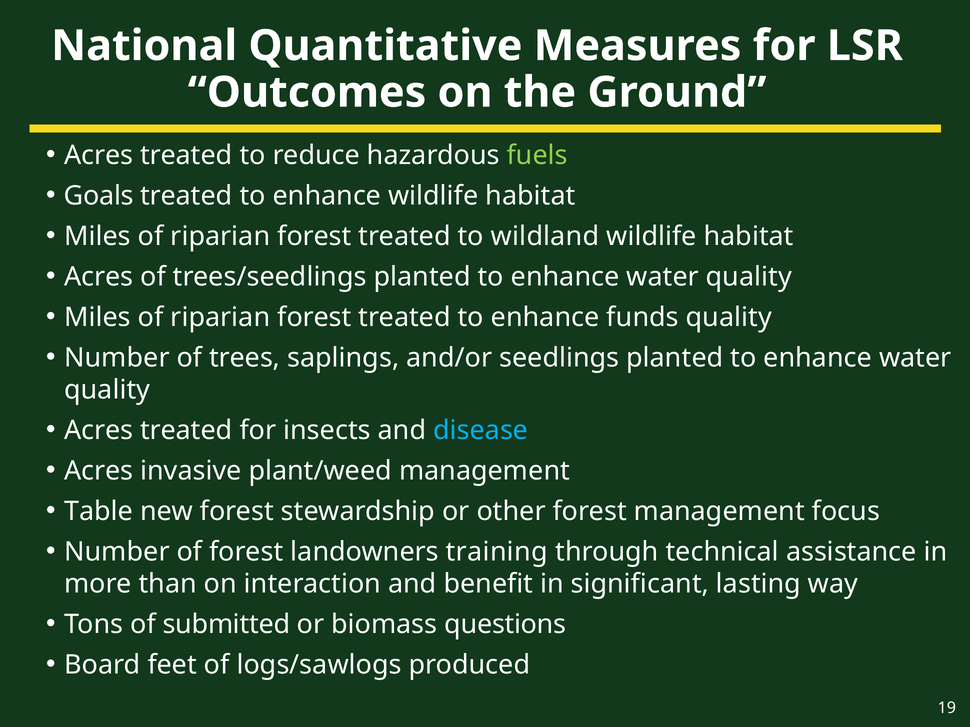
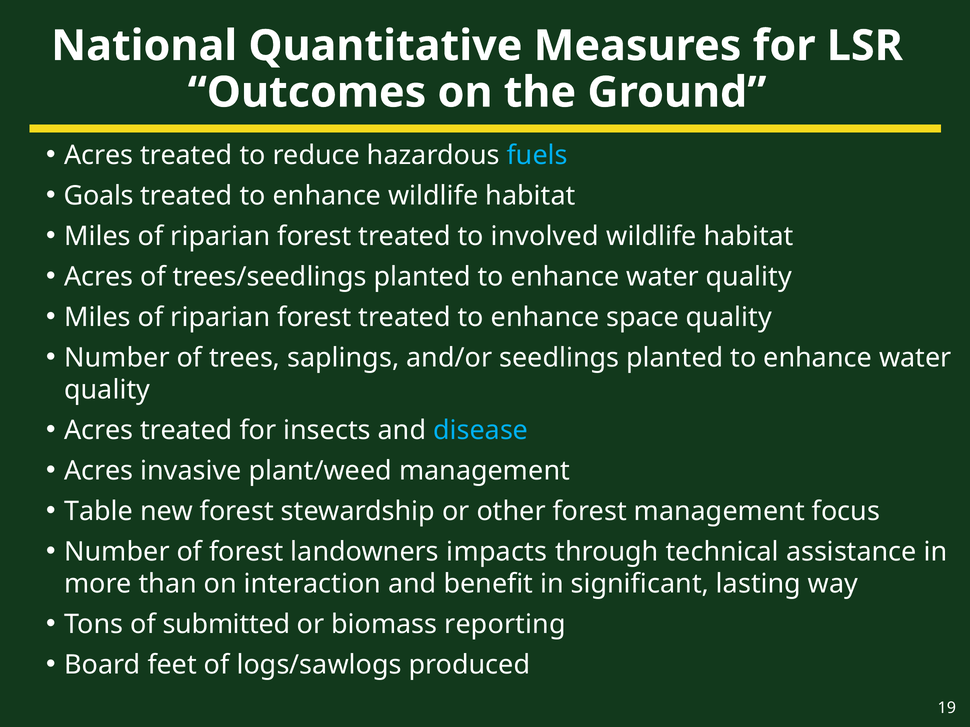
fuels colour: light green -> light blue (537, 156)
wildland: wildland -> involved (545, 237)
funds: funds -> space (643, 317)
training: training -> impacts (497, 552)
questions: questions -> reporting (505, 625)
